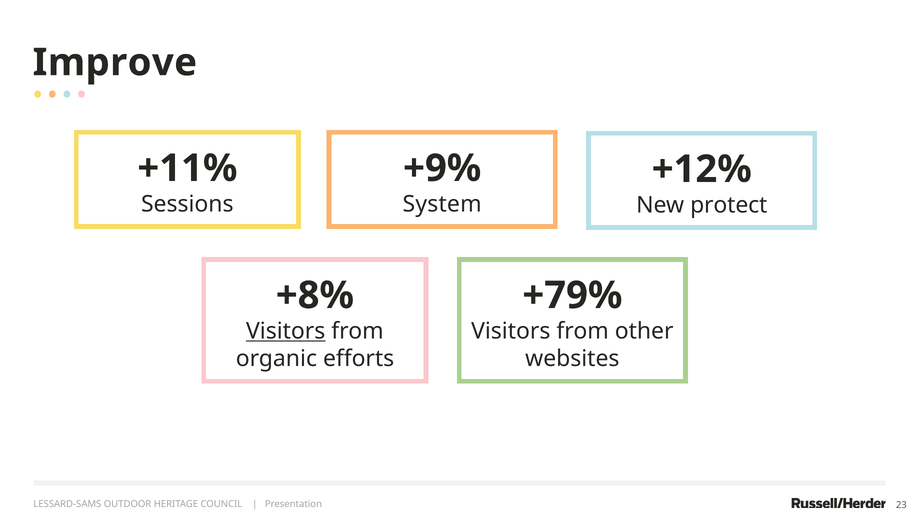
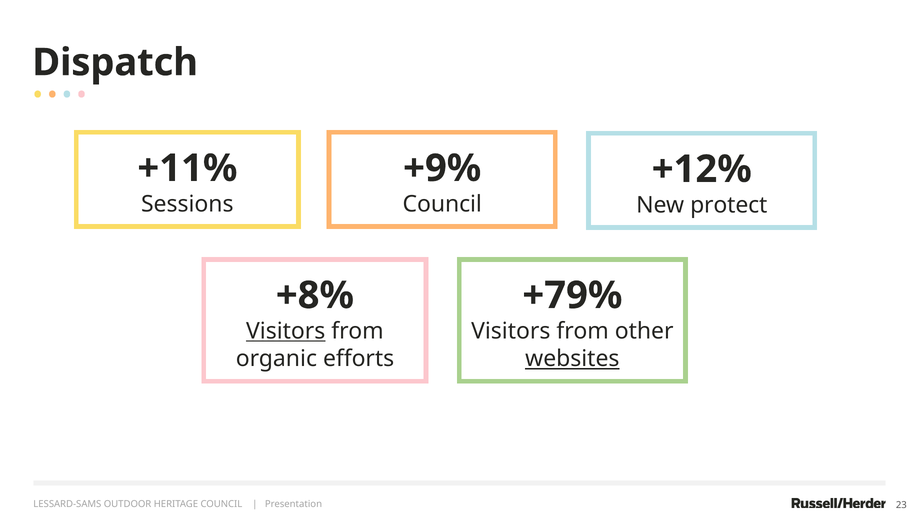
Improve: Improve -> Dispatch (115, 63)
System: System -> Council (442, 204)
websites underline: none -> present (572, 359)
